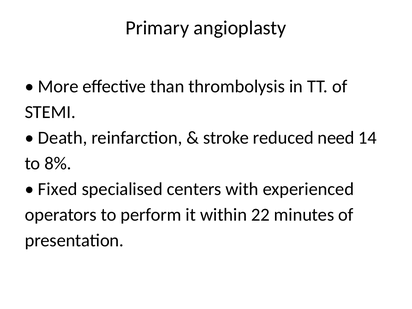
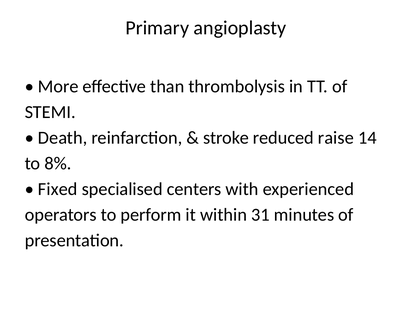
need: need -> raise (336, 138)
22: 22 -> 31 (260, 215)
